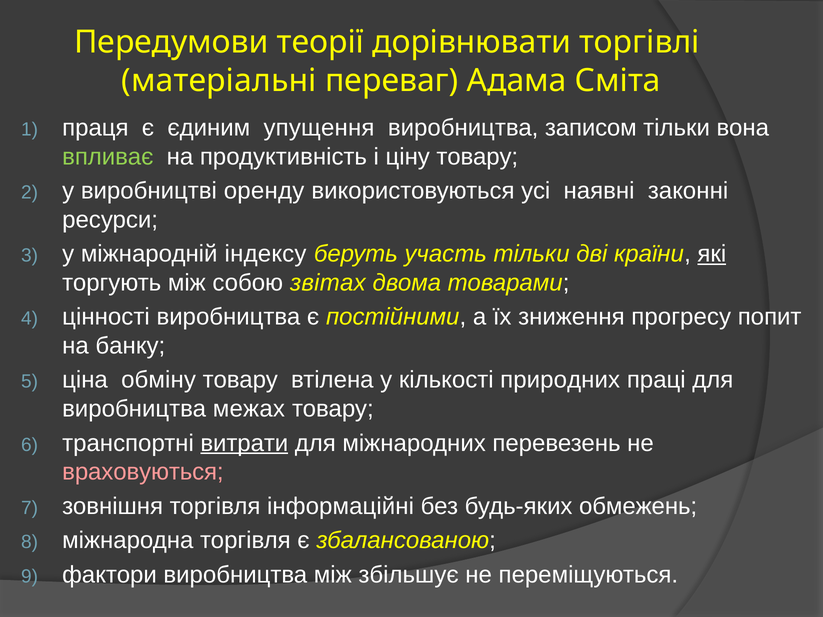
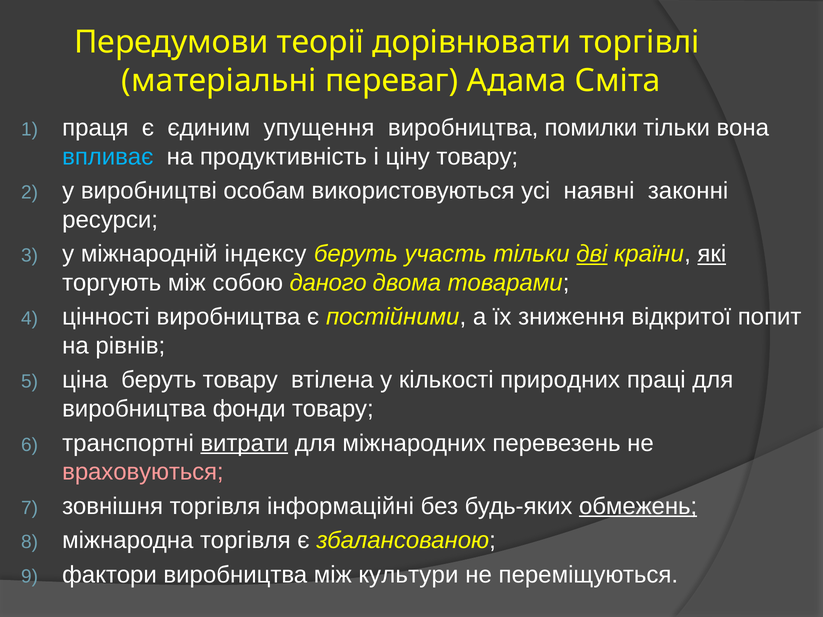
записом: записом -> помилки (591, 128)
впливає colour: light green -> light blue (108, 157)
оренду: оренду -> особам (264, 191)
дві underline: none -> present (592, 254)
звітах: звітах -> даного (328, 283)
прогресу: прогресу -> відкритої (681, 317)
банку: банку -> рівнів (130, 346)
ціна обміну: обміну -> беруть (159, 380)
межах: межах -> фонди (249, 409)
обмежень underline: none -> present (638, 506)
збільшує: збільшує -> культури (408, 575)
